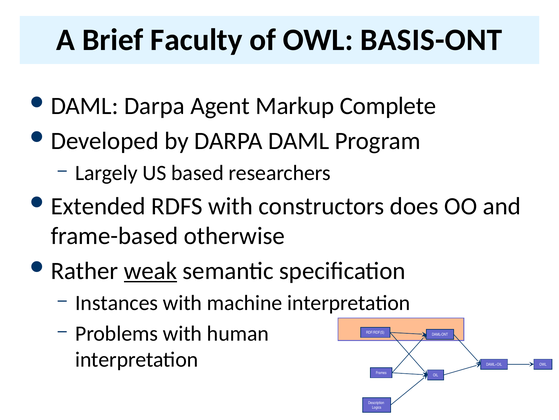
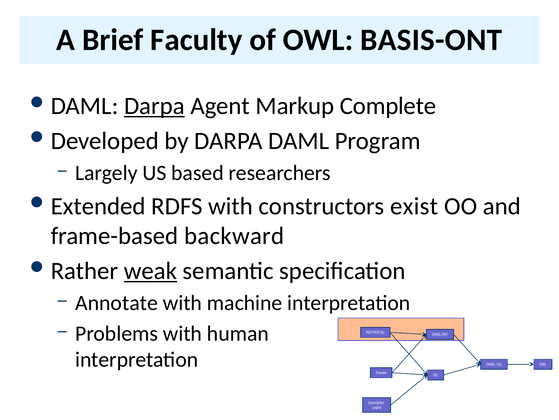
Darpa underline: none -> present (154, 106)
does: does -> exist (414, 206)
otherwise: otherwise -> backward (234, 236)
Instances: Instances -> Annotate (117, 303)
